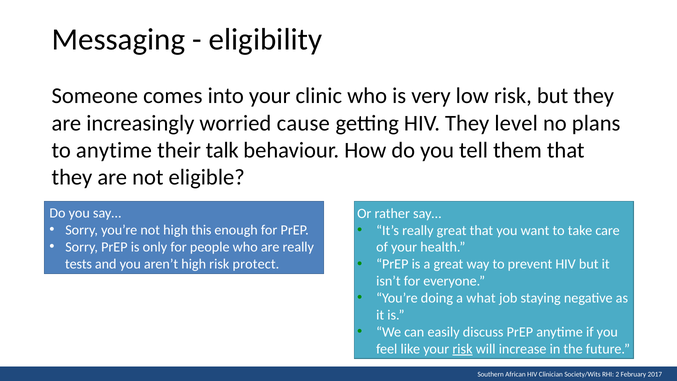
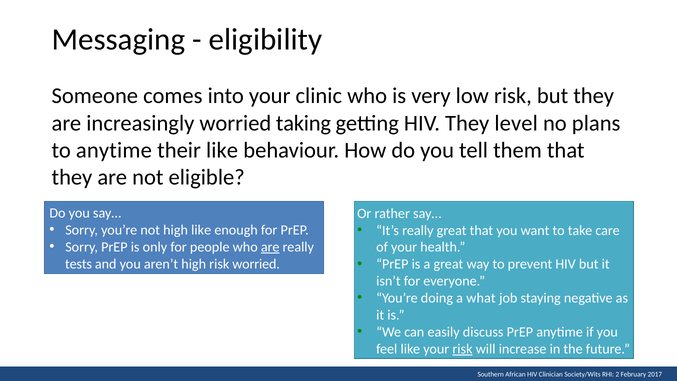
cause: cause -> taking (303, 123)
their talk: talk -> like (222, 150)
high this: this -> like (201, 230)
are underline: none -> present (270, 247)
risk protect: protect -> worried (256, 264)
